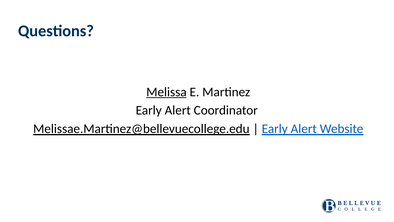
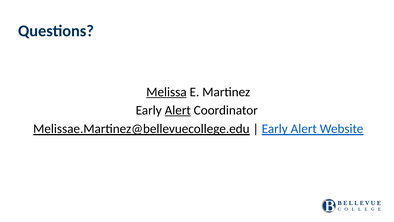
Alert underline: none -> present (178, 110)
